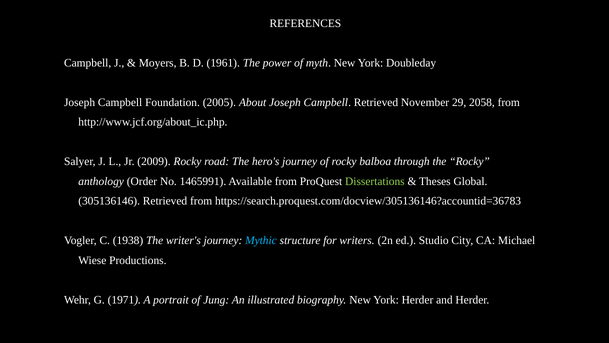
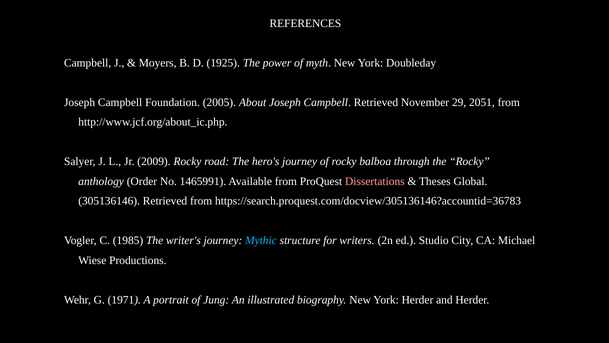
1961: 1961 -> 1925 (223, 63)
2058: 2058 -> 2051 (482, 102)
Dissertations colour: light green -> pink (375, 181)
1938: 1938 -> 1985 (128, 240)
